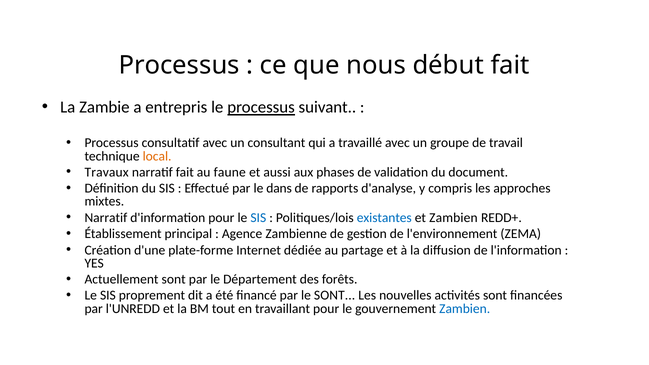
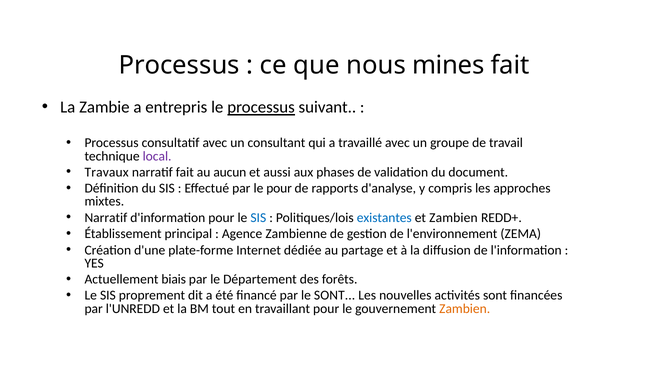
début: début -> mines (448, 65)
local colour: orange -> purple (157, 156)
faune: faune -> aucun (230, 172)
le dans: dans -> pour (279, 188)
Actuellement sont: sont -> biais (174, 279)
Zambien colour: blue -> orange (465, 309)
